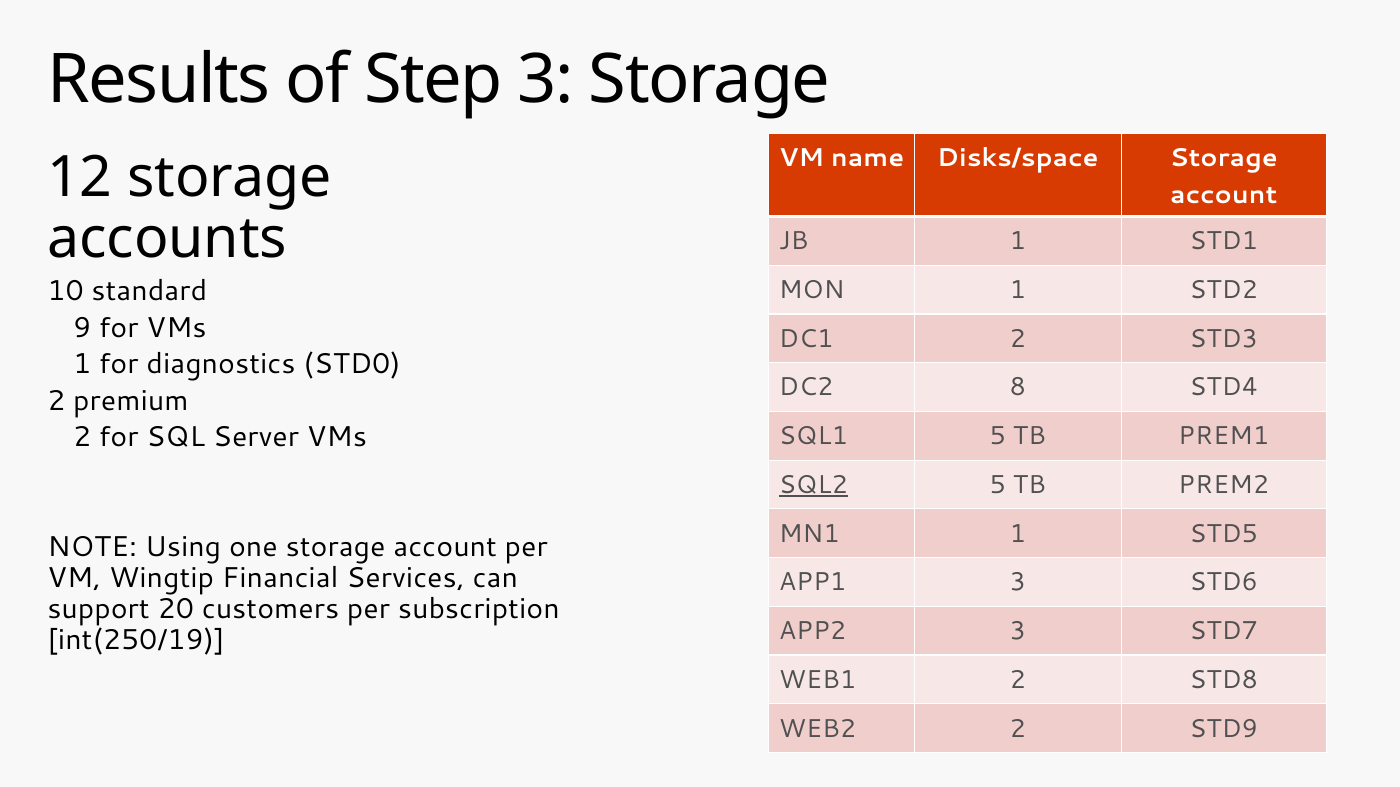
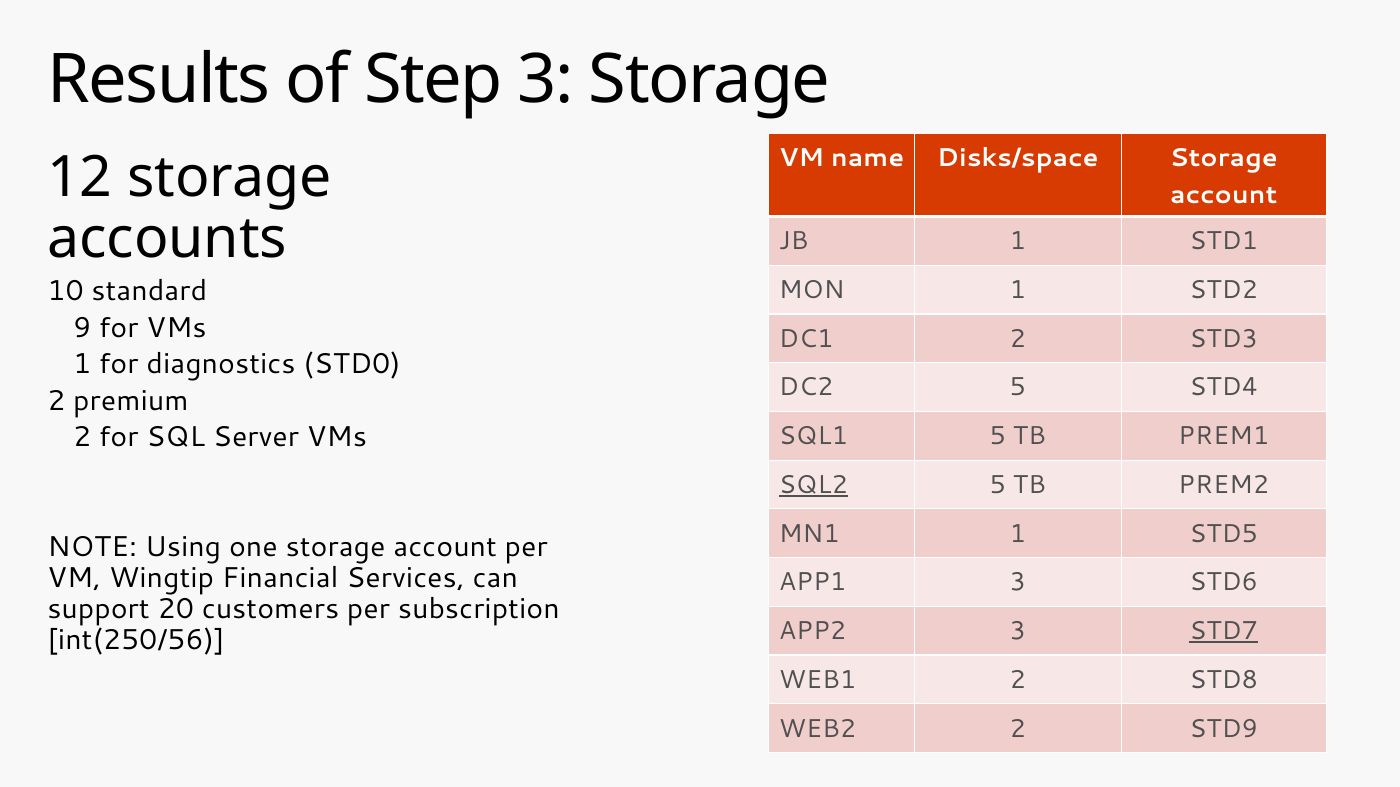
DC2 8: 8 -> 5 (1018, 388)
STD7 underline: none -> present (1224, 631)
int(250/19: int(250/19 -> int(250/56 (136, 640)
